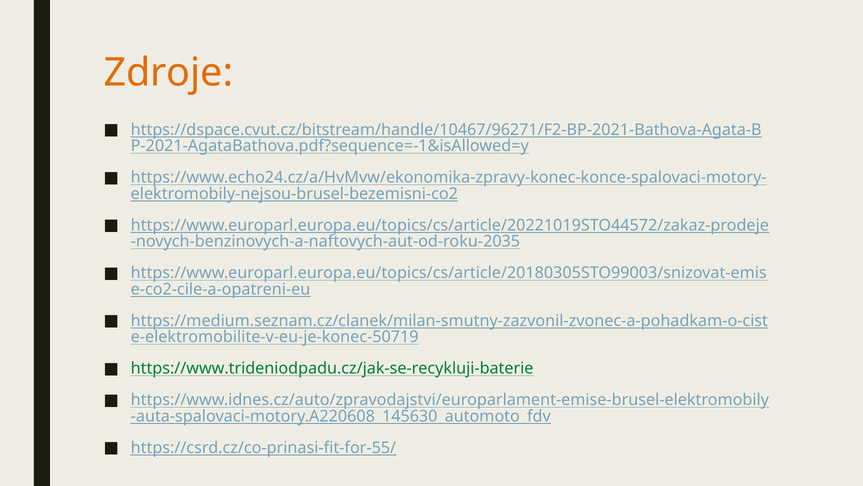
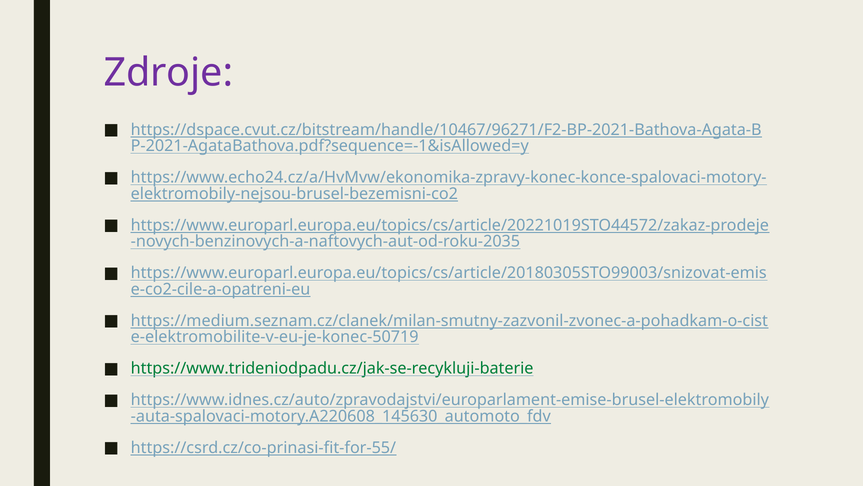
Zdroje colour: orange -> purple (168, 73)
